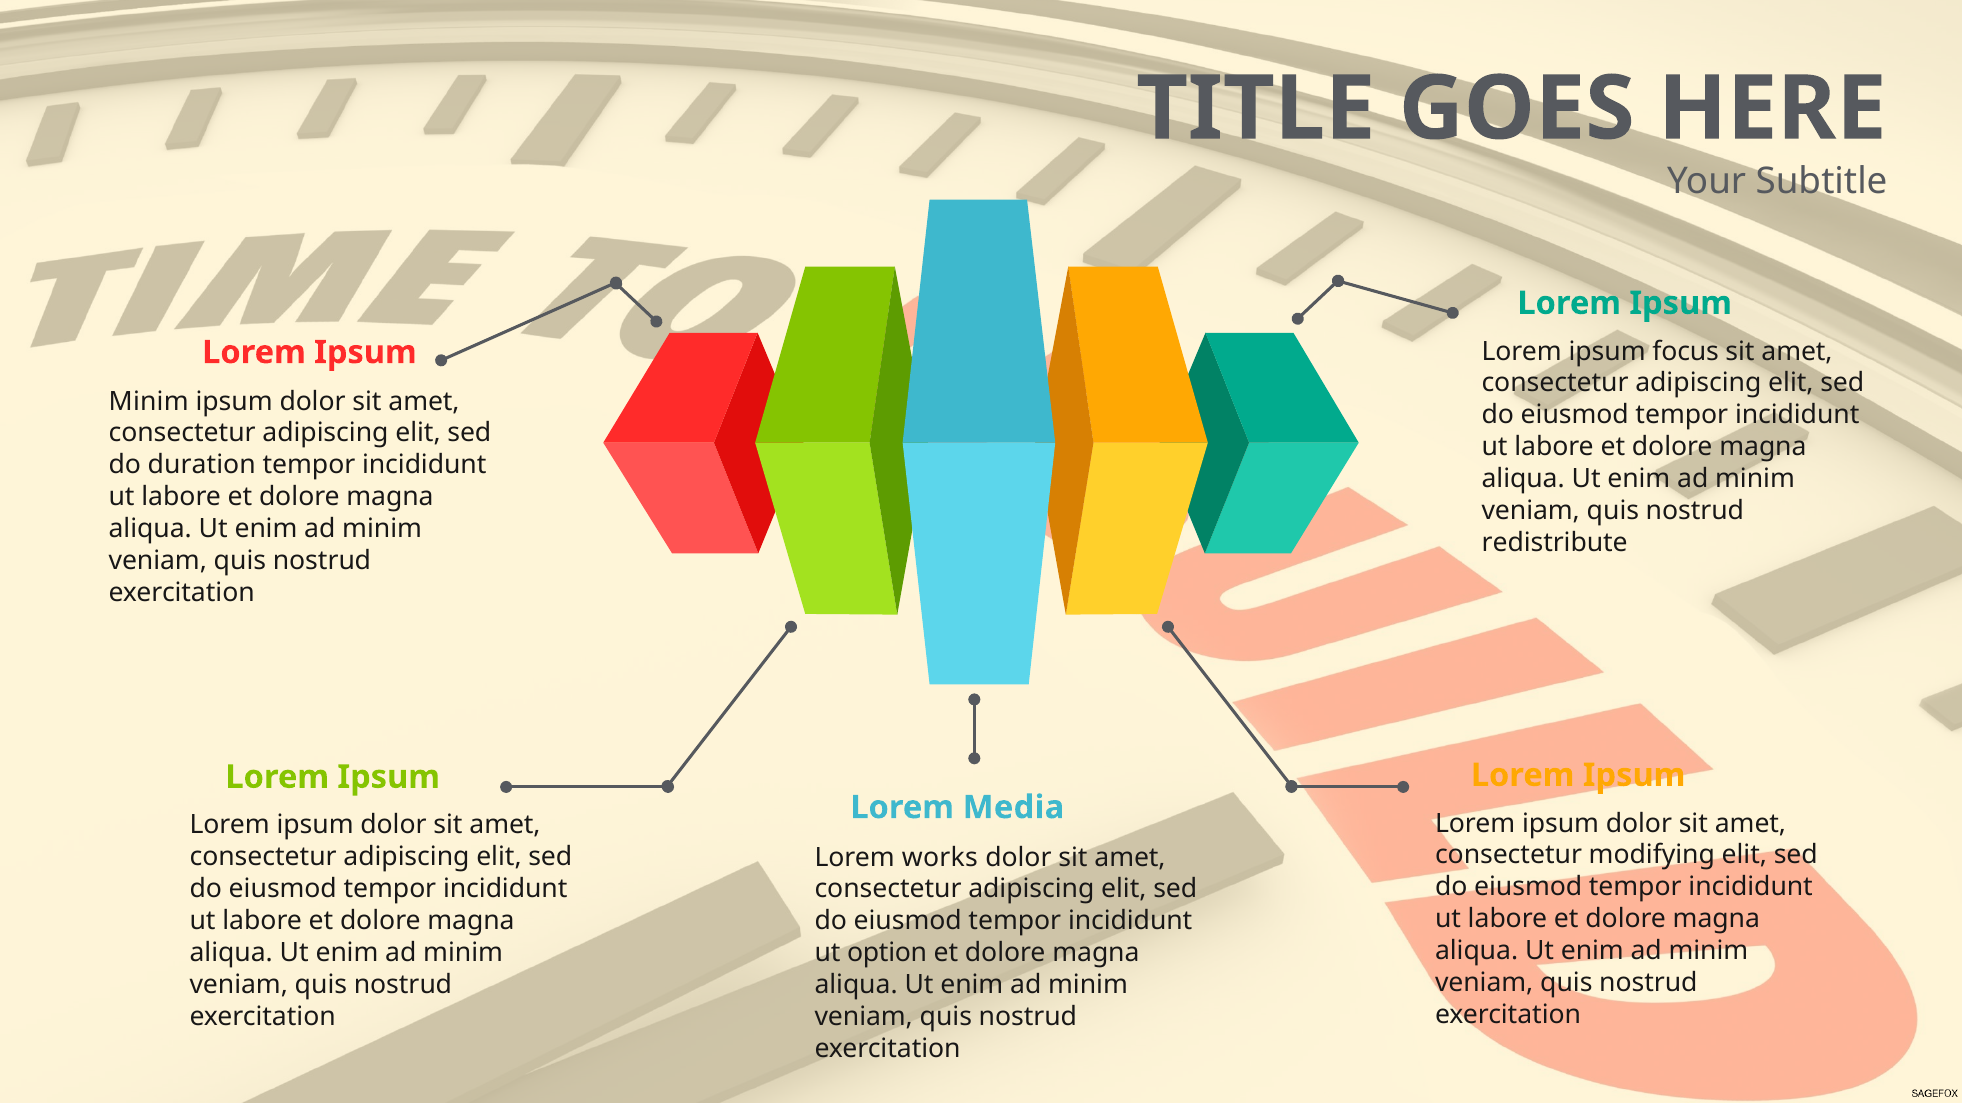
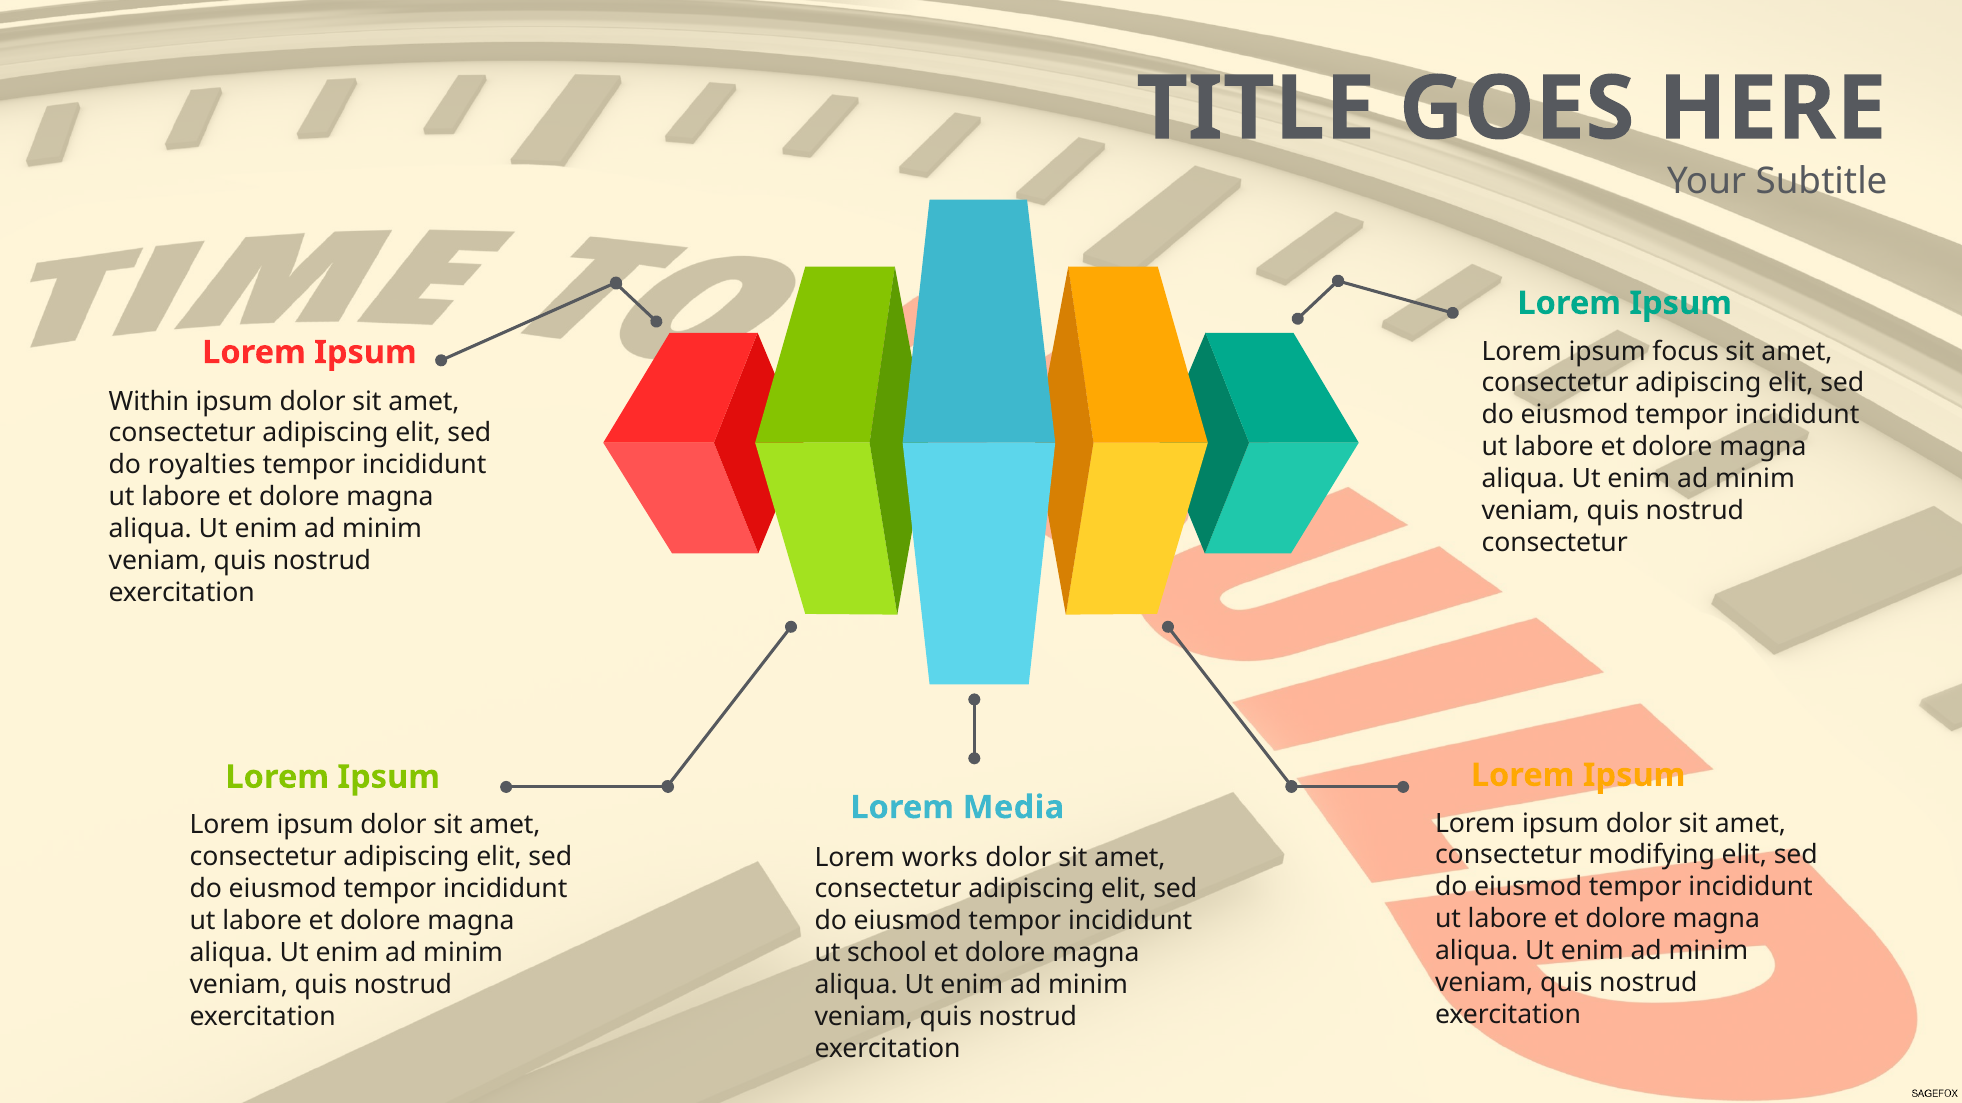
Minim: Minim -> Within (149, 402)
duration: duration -> royalties (202, 465)
redistribute: redistribute -> consectetur (1555, 543)
option: option -> school (887, 953)
